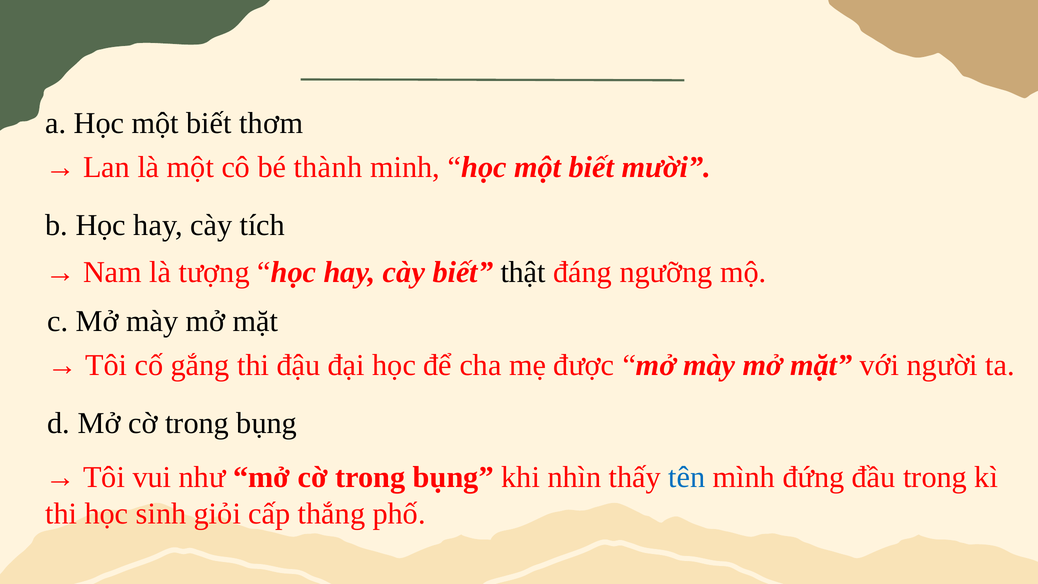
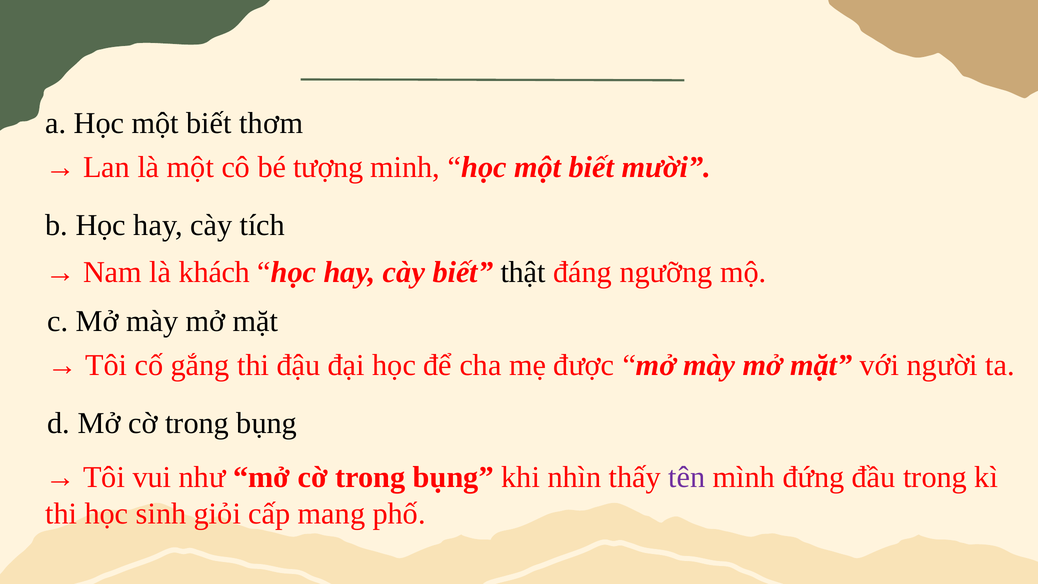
thành: thành -> tượng (328, 167)
tượng: tượng -> khách (214, 272)
tên colour: blue -> purple (687, 477)
thắng: thắng -> mang (332, 513)
